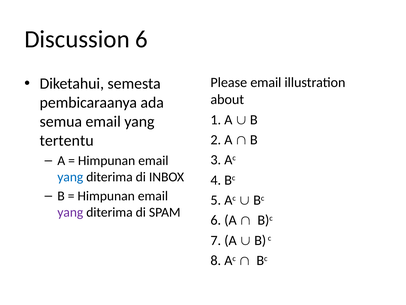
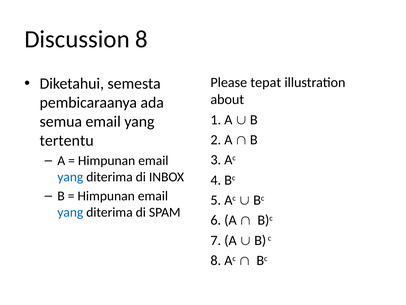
Discussion 6: 6 -> 8 (142, 39)
Please email: email -> tepat (266, 83)
yang colour: purple -> blue (70, 212)
